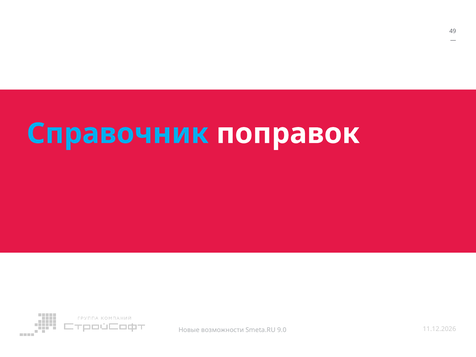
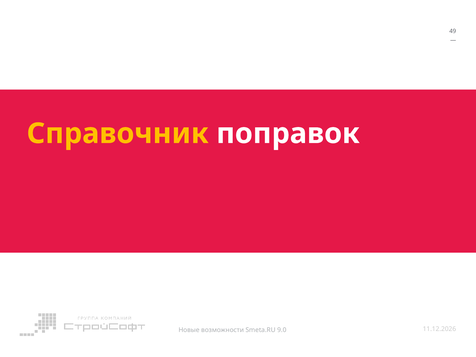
Справочник colour: light blue -> yellow (118, 134)
